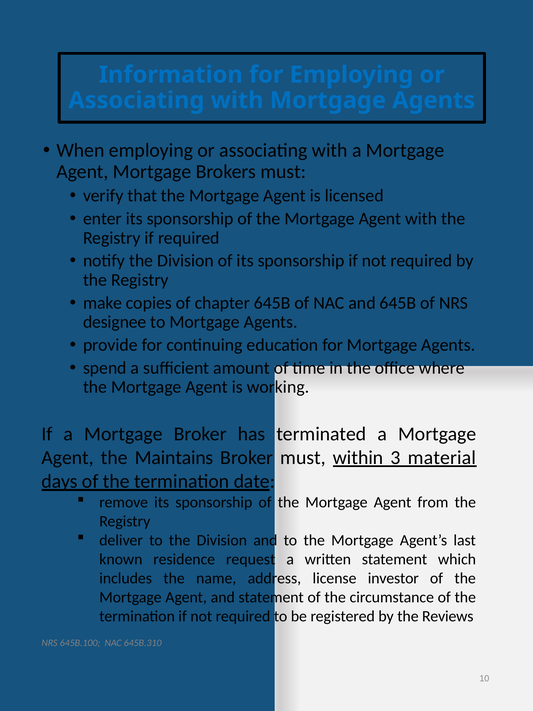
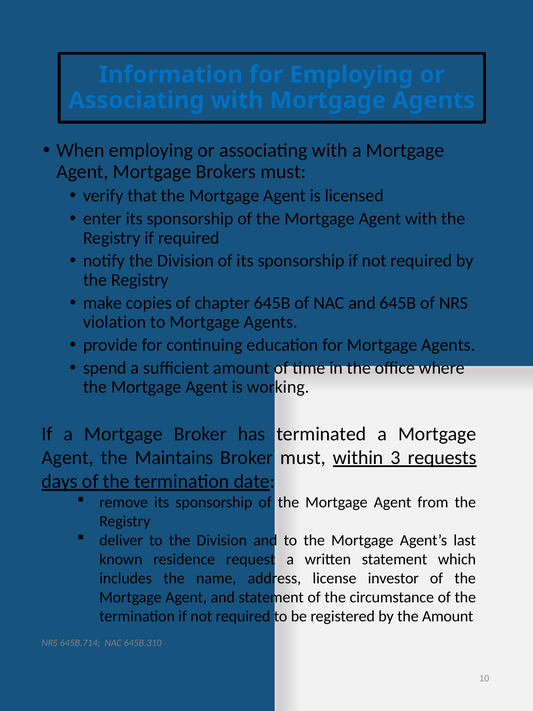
designee: designee -> violation (115, 322)
material: material -> requests (442, 457)
the Reviews: Reviews -> Amount (448, 616)
645B.100: 645B.100 -> 645B.714 (80, 643)
